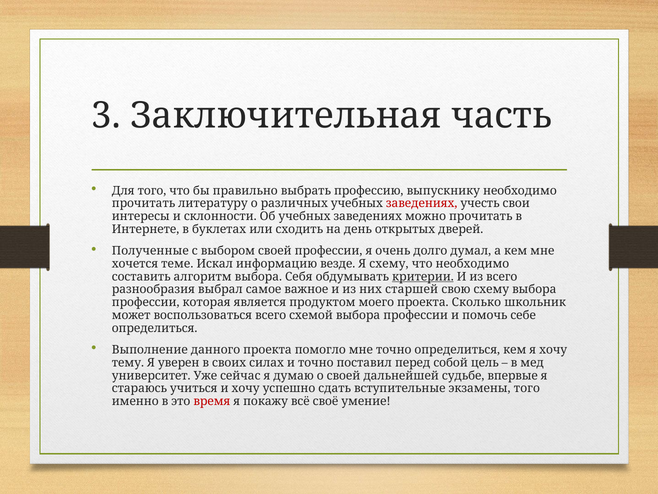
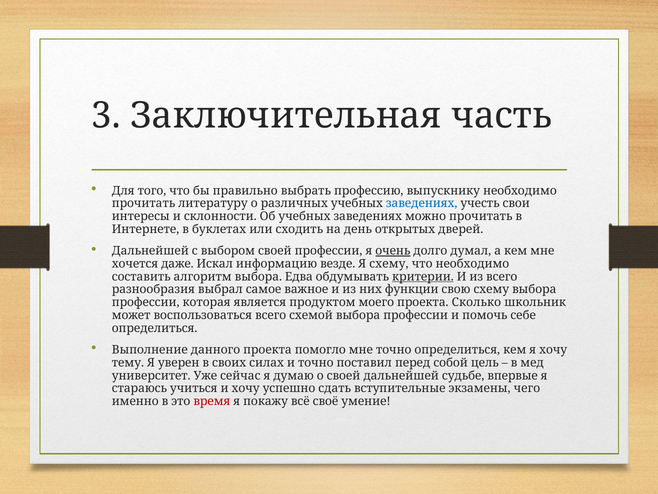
заведениях colour: red -> blue (422, 203)
Полученные: Полученные -> Дальнейшей (150, 251)
очень underline: none -> present (393, 251)
теме: теме -> даже (177, 264)
Себя: Себя -> Едва (299, 276)
старшей: старшей -> функции (412, 289)
экзамены того: того -> чего (527, 388)
